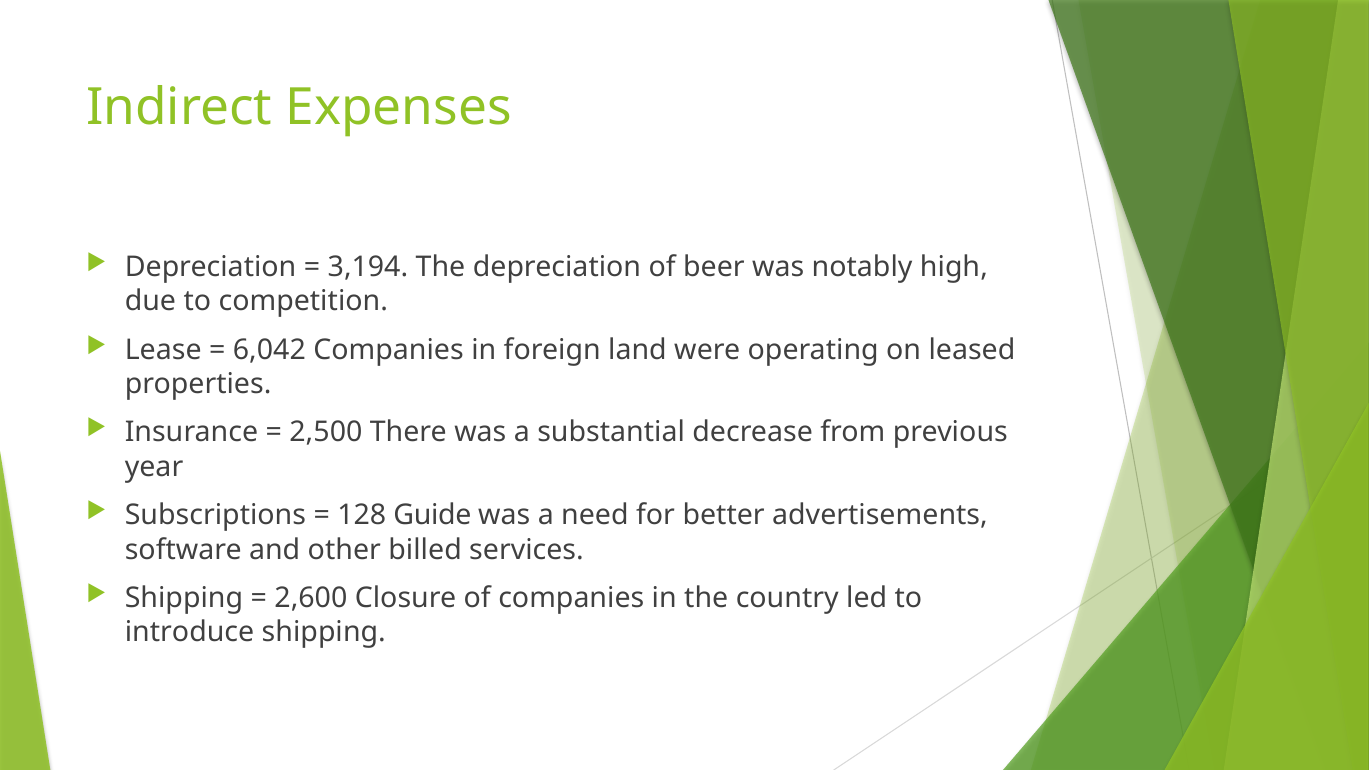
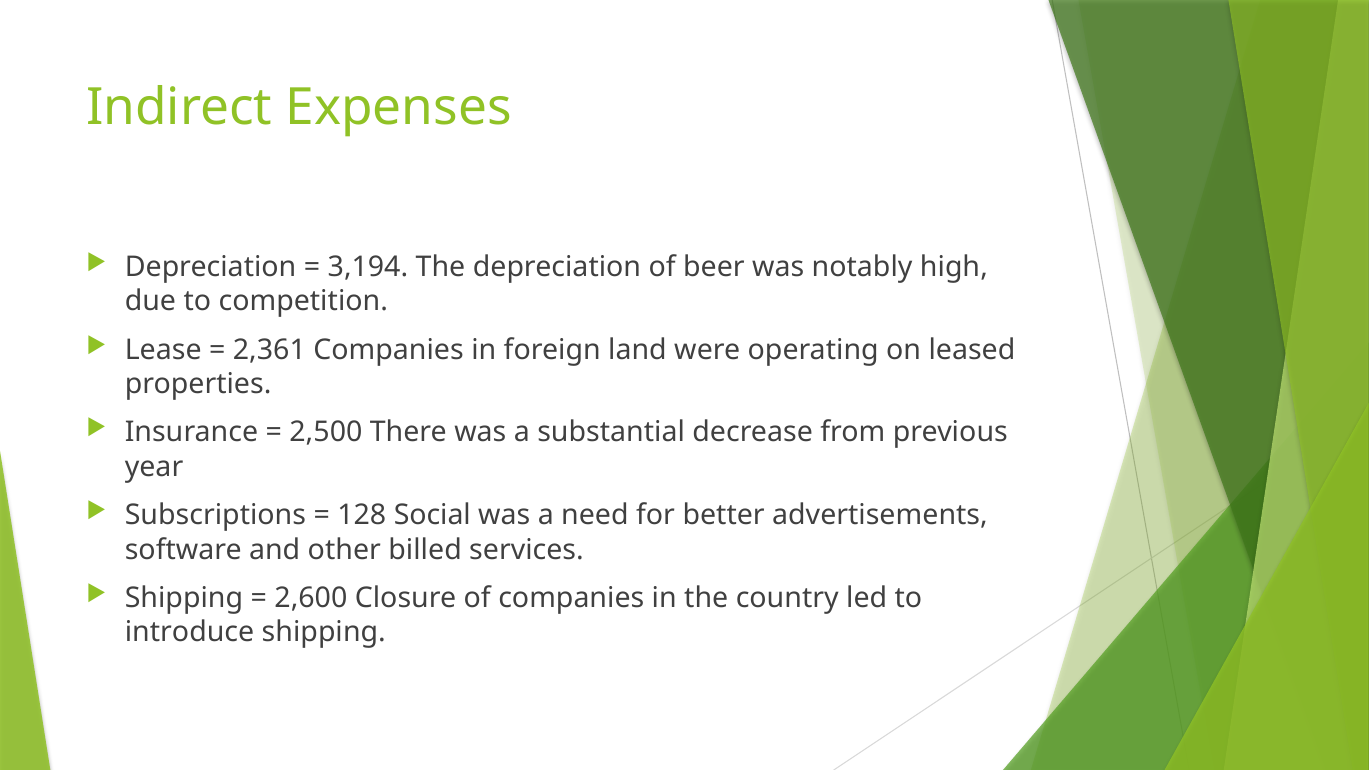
6,042: 6,042 -> 2,361 (269, 350)
Guide: Guide -> Social (432, 515)
